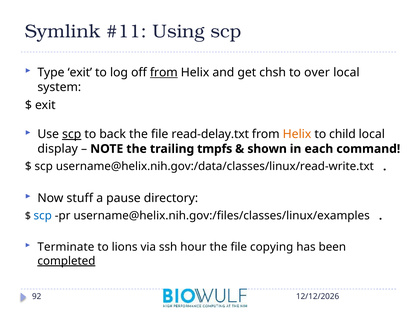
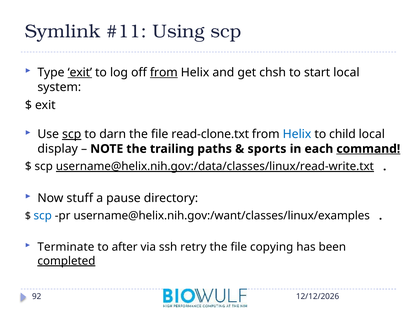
exit underline: none -> present (80, 73)
over: over -> start (317, 73)
back: back -> darn (113, 135)
read-delay.txt: read-delay.txt -> read-clone.txt (210, 135)
Helix colour: orange -> blue (297, 135)
tmpfs: tmpfs -> paths (215, 149)
shown: shown -> sports (267, 149)
command underline: none -> present (368, 149)
username@helix.nih.gov:/data/classes/linux/read-write.txt underline: none -> present (215, 167)
username@helix.nih.gov:/files/classes/linux/examples: username@helix.nih.gov:/files/classes/linux/examples -> username@helix.nih.gov:/want/classes/linux/examples (222, 216)
lions: lions -> after (125, 248)
hour: hour -> retry (193, 248)
